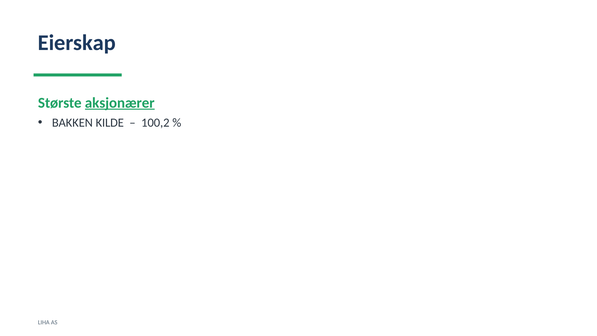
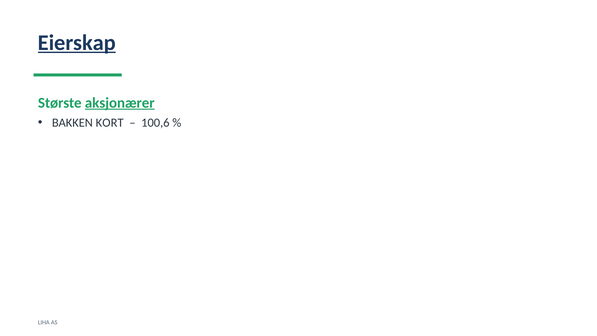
Eierskap underline: none -> present (77, 43)
KILDE: KILDE -> KORT (110, 123)
100,2: 100,2 -> 100,6 (155, 123)
